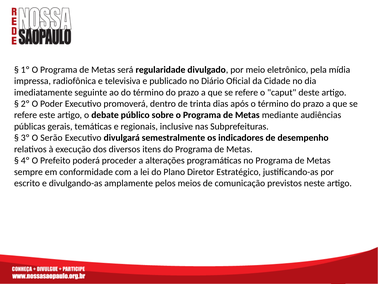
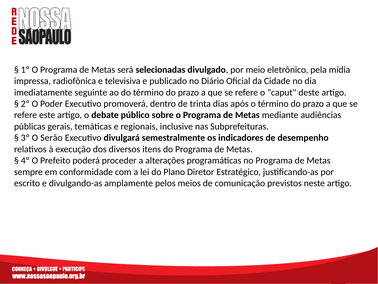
regularidade: regularidade -> selecionadas (160, 70)
